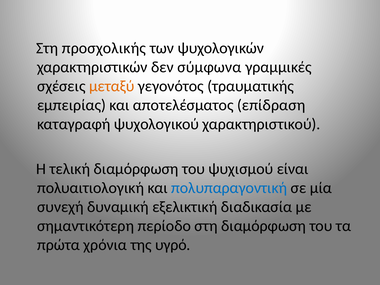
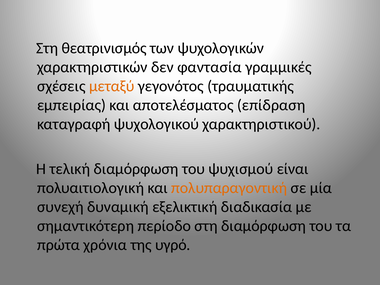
προσχολικής: προσχολικής -> θεατρινισμός (104, 48)
σύμφωνα: σύμφωνα -> φαντασία (209, 67)
πολυπαραγοντική colour: blue -> orange (229, 188)
